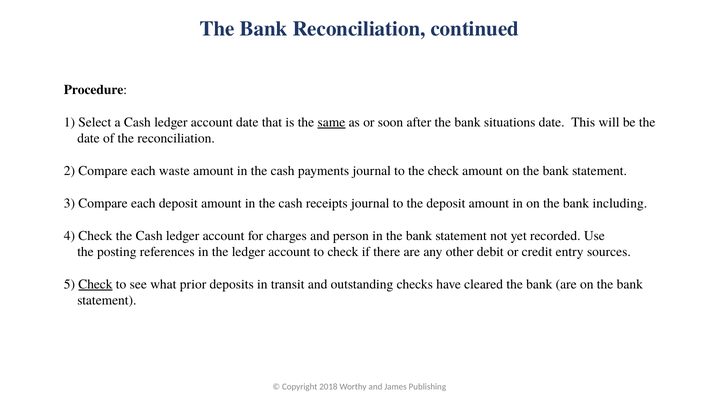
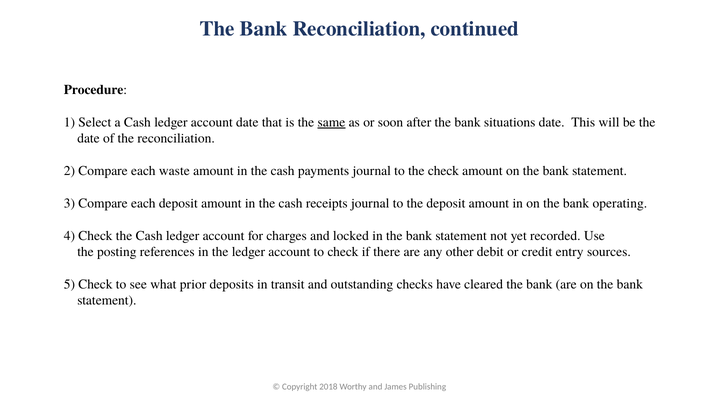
including: including -> operating (620, 203)
person: person -> locked (351, 235)
Check underline: present -> none (95, 284)
